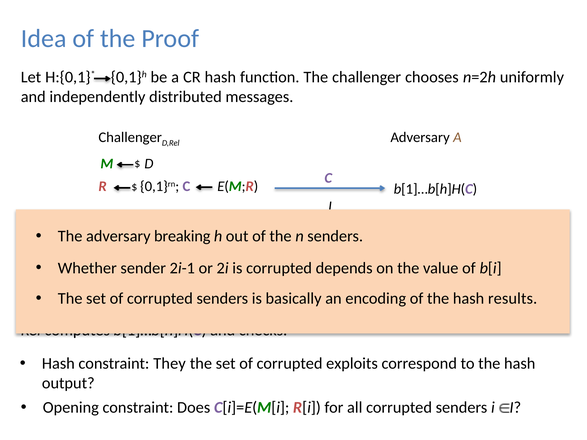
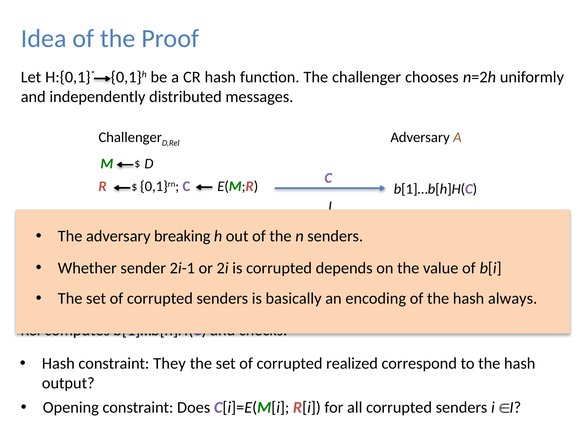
results: results -> always (513, 299)
exploits: exploits -> realized (352, 364)
